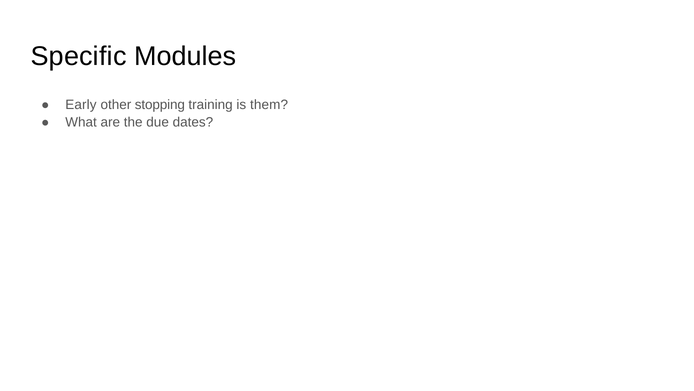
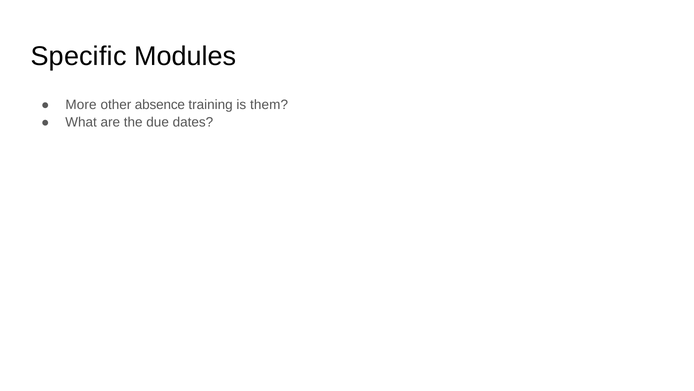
Early: Early -> More (81, 104)
stopping: stopping -> absence (160, 104)
